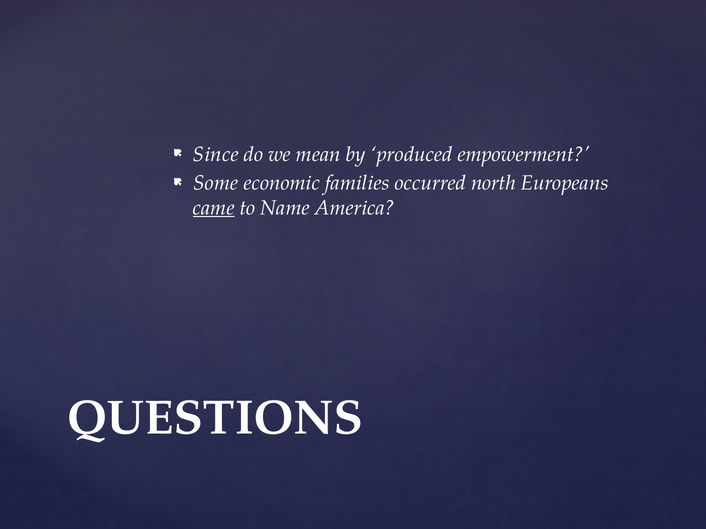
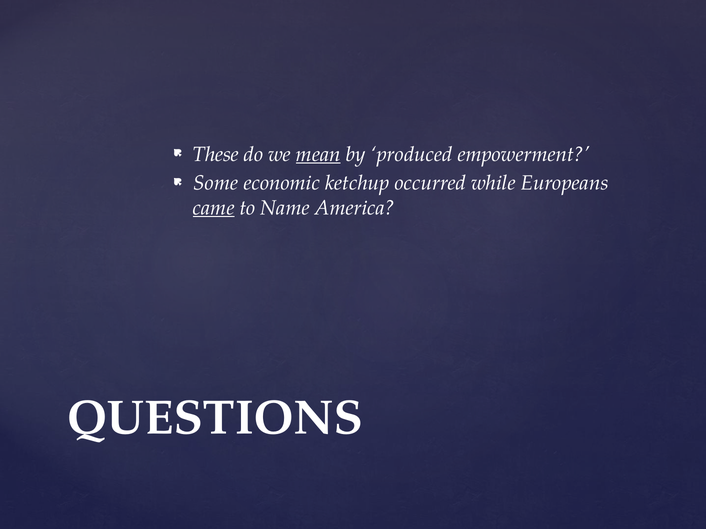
Since: Since -> These (216, 154)
mean underline: none -> present (318, 154)
families: families -> ketchup (357, 183)
north: north -> while (493, 183)
